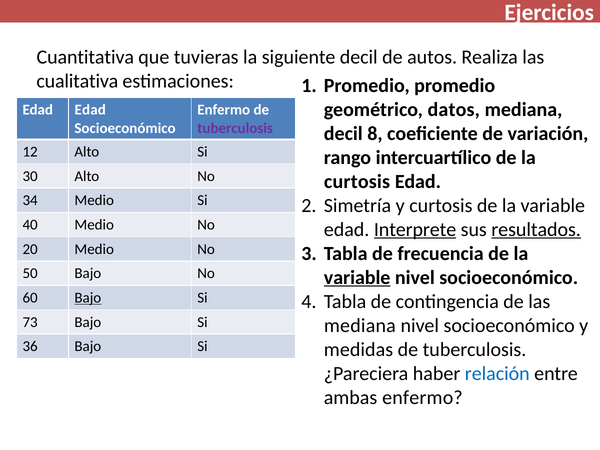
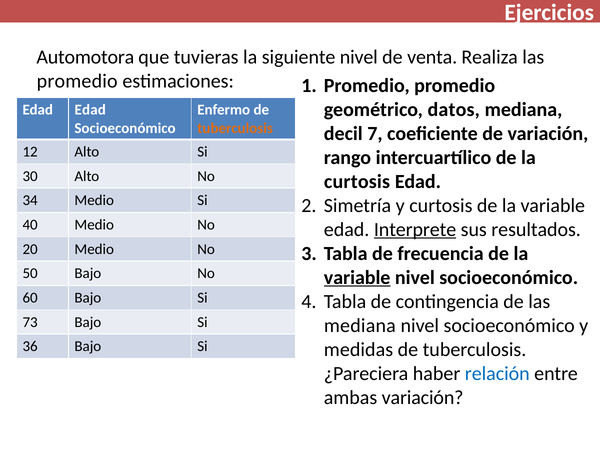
Cuantitativa: Cuantitativa -> Automotora (85, 57)
siguiente decil: decil -> nivel (359, 57)
autos: autos -> venta (432, 57)
cualitativa: cualitativa -> promedio (77, 81)
tuberculosis colour: purple -> orange (235, 128)
8: 8 -> 7 (375, 133)
resultados underline: present -> none (536, 229)
Bajo underline: present -> none (88, 298)
ambas enfermo: enfermo -> variación (423, 397)
